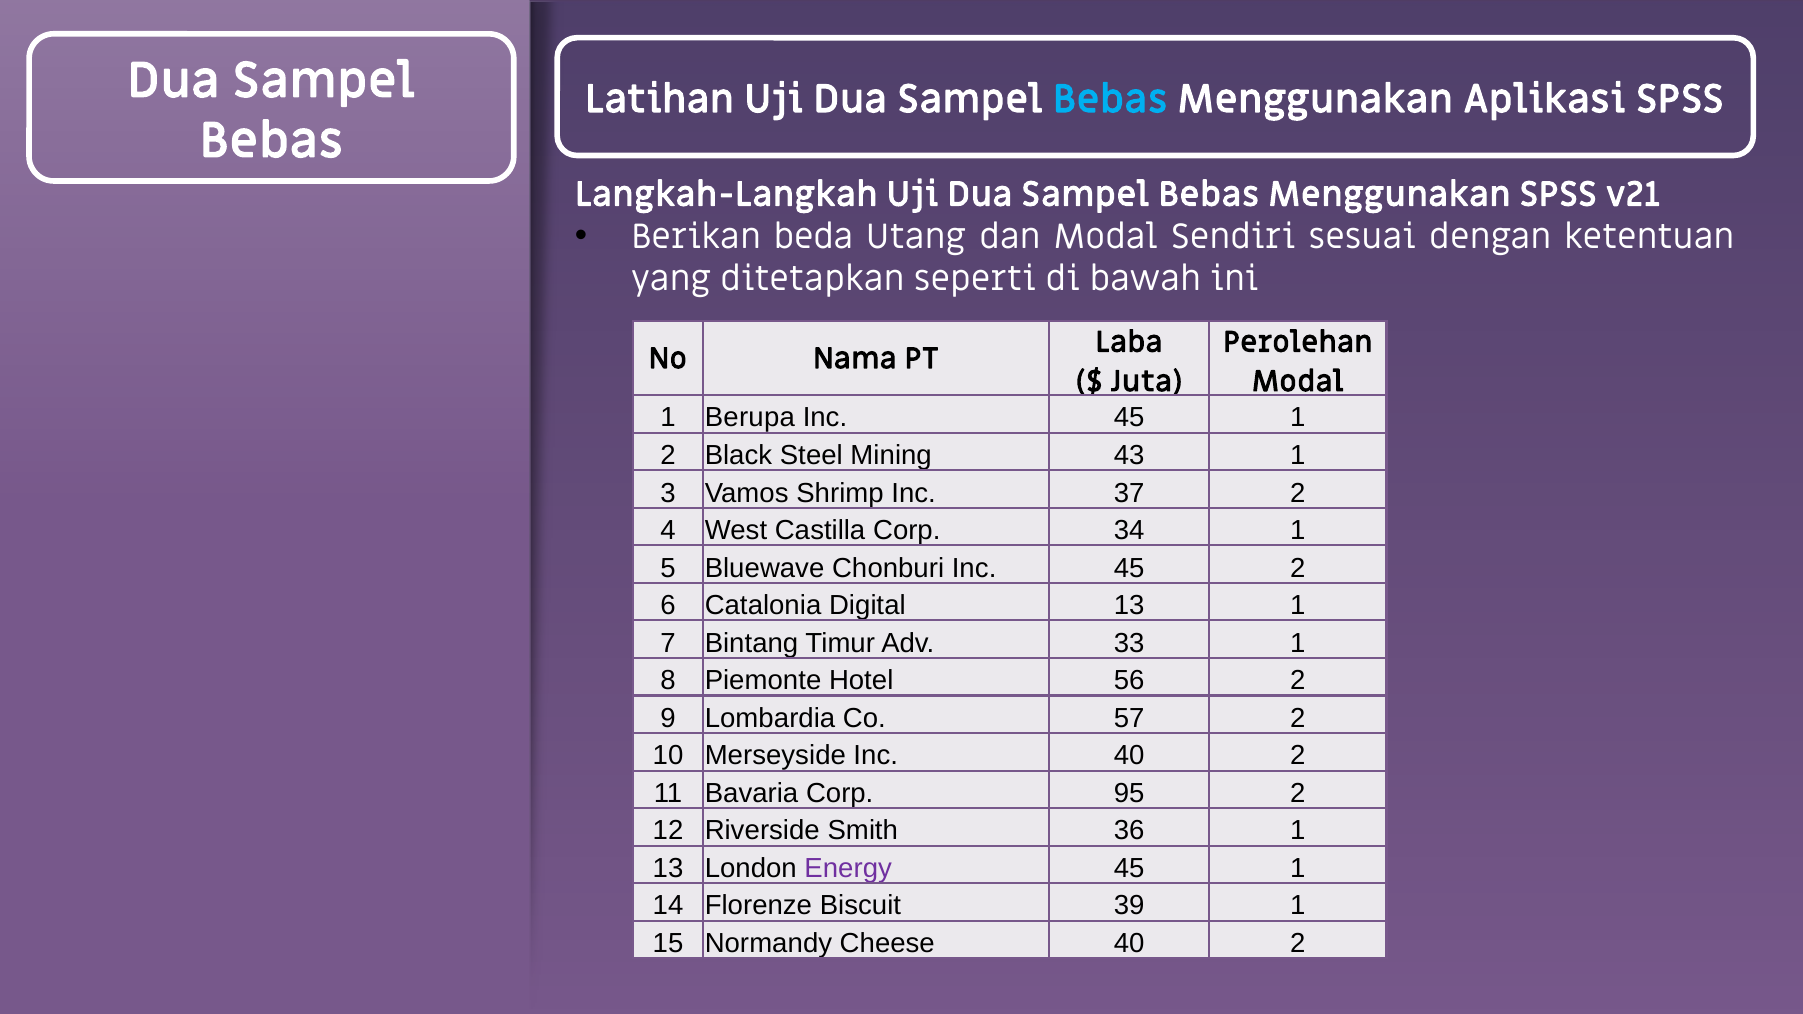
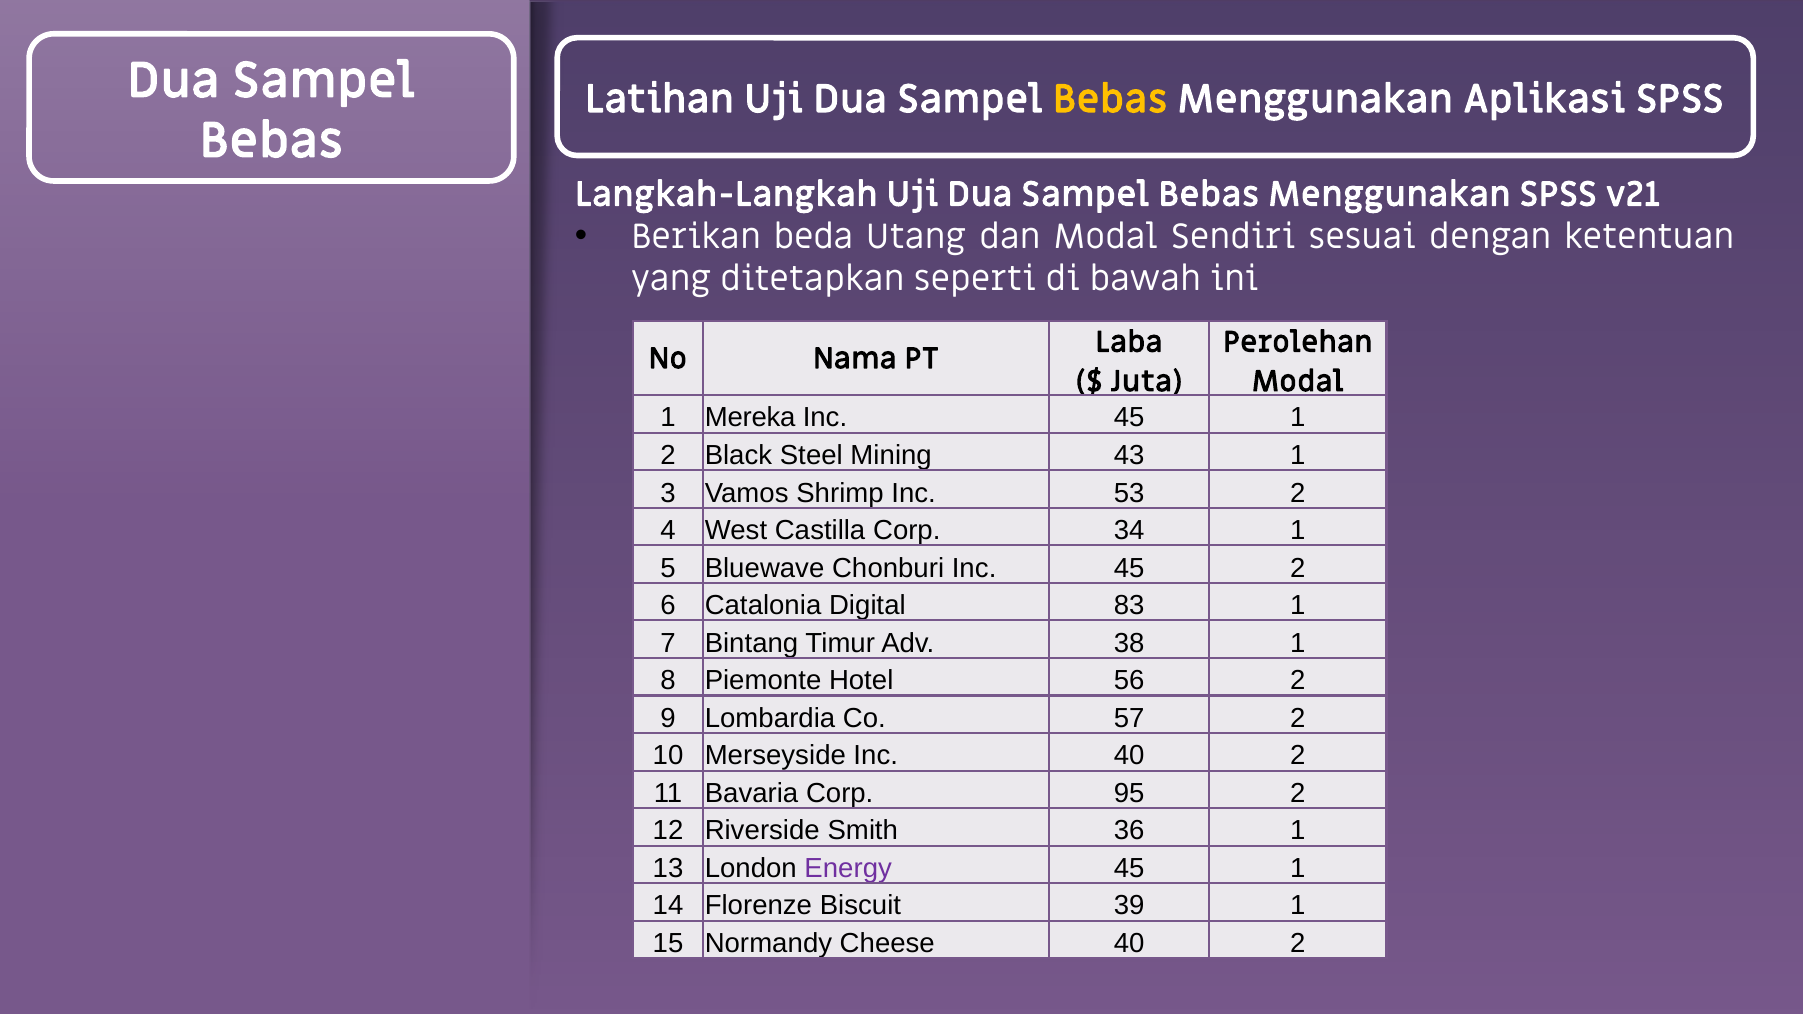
Bebas colour: light blue -> yellow (1110, 99)
Berupa: Berupa -> Mereka (750, 418)
37: 37 -> 53 (1129, 493)
Digital 13: 13 -> 83 (1129, 606)
33: 33 -> 38 (1129, 643)
